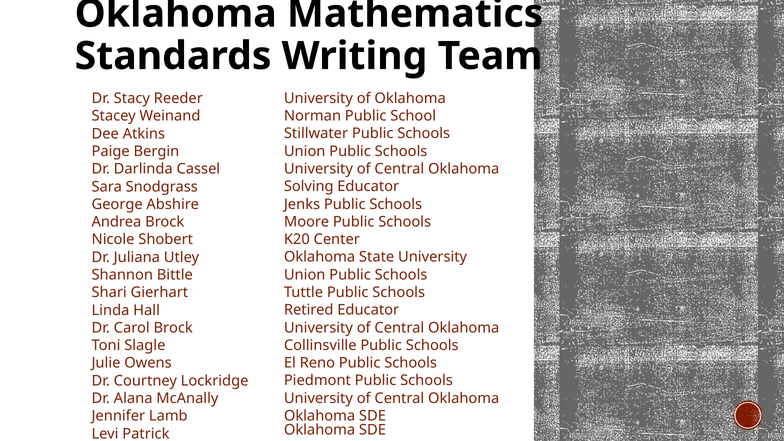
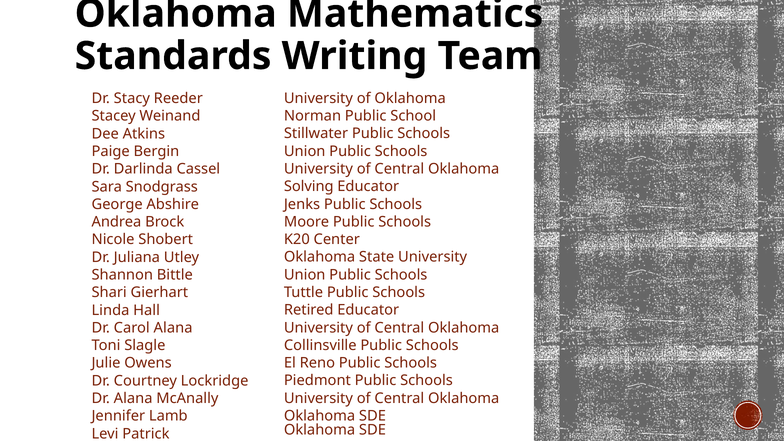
Carol Brock: Brock -> Alana (173, 328)
